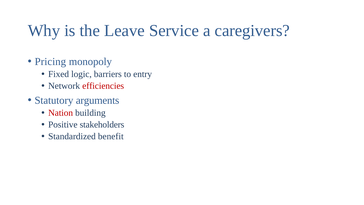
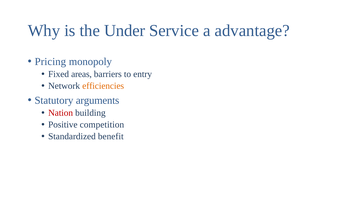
Leave: Leave -> Under (125, 31)
caregivers: caregivers -> advantage (252, 31)
logic: logic -> areas (81, 74)
efficiencies colour: red -> orange (103, 86)
stakeholders: stakeholders -> competition (102, 124)
